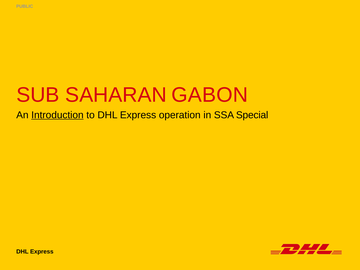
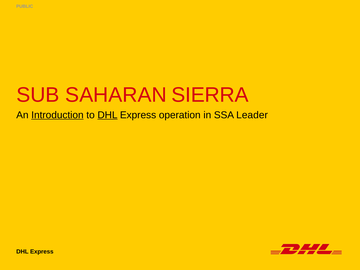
GABON: GABON -> SIERRA (210, 95)
DHL underline: none -> present (108, 115)
Special: Special -> Leader (252, 115)
